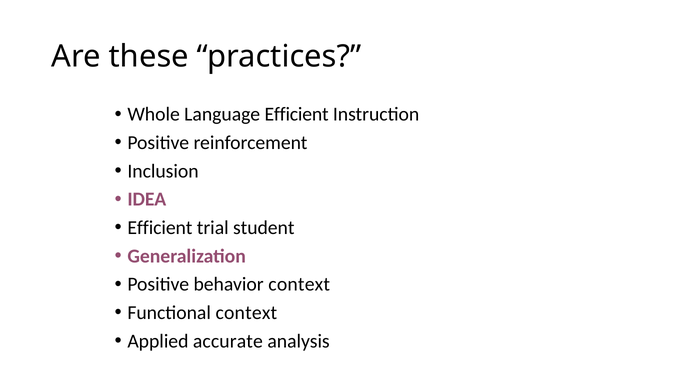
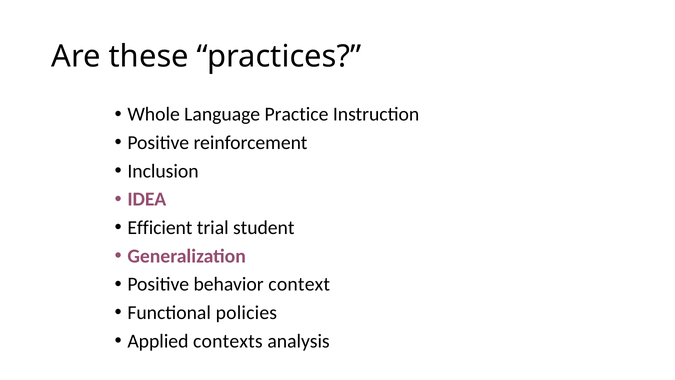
Language Efficient: Efficient -> Practice (296, 114)
Functional context: context -> policies (246, 312)
accurate: accurate -> contexts (228, 341)
